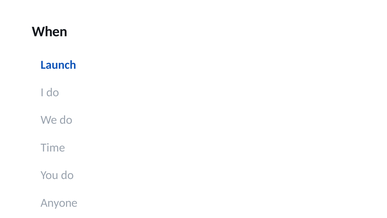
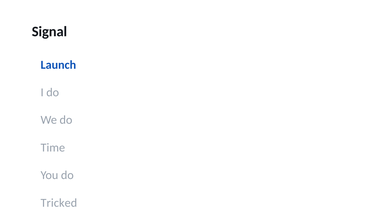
When: When -> Signal (50, 31)
Anyone: Anyone -> Tricked (59, 203)
